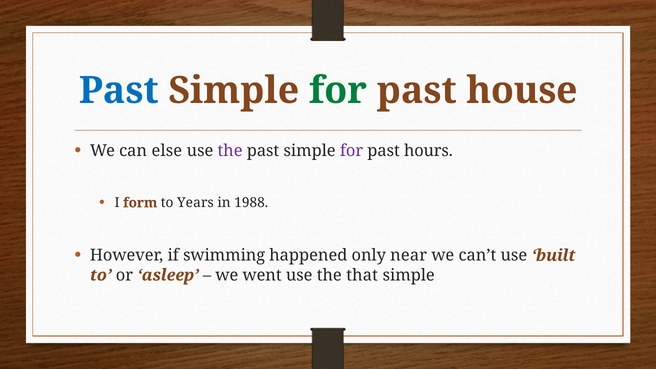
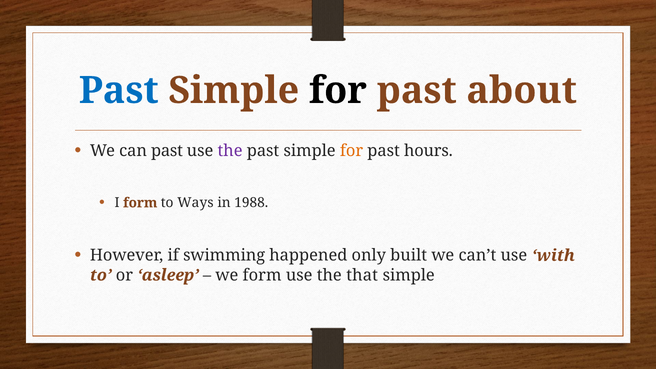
for colour: green -> black (338, 91)
house: house -> about (522, 91)
can else: else -> past (167, 151)
for colour: purple -> orange (352, 151)
Years: Years -> Ways (195, 203)
near: near -> built (409, 255)
built: built -> with (553, 255)
we went: went -> form (262, 275)
